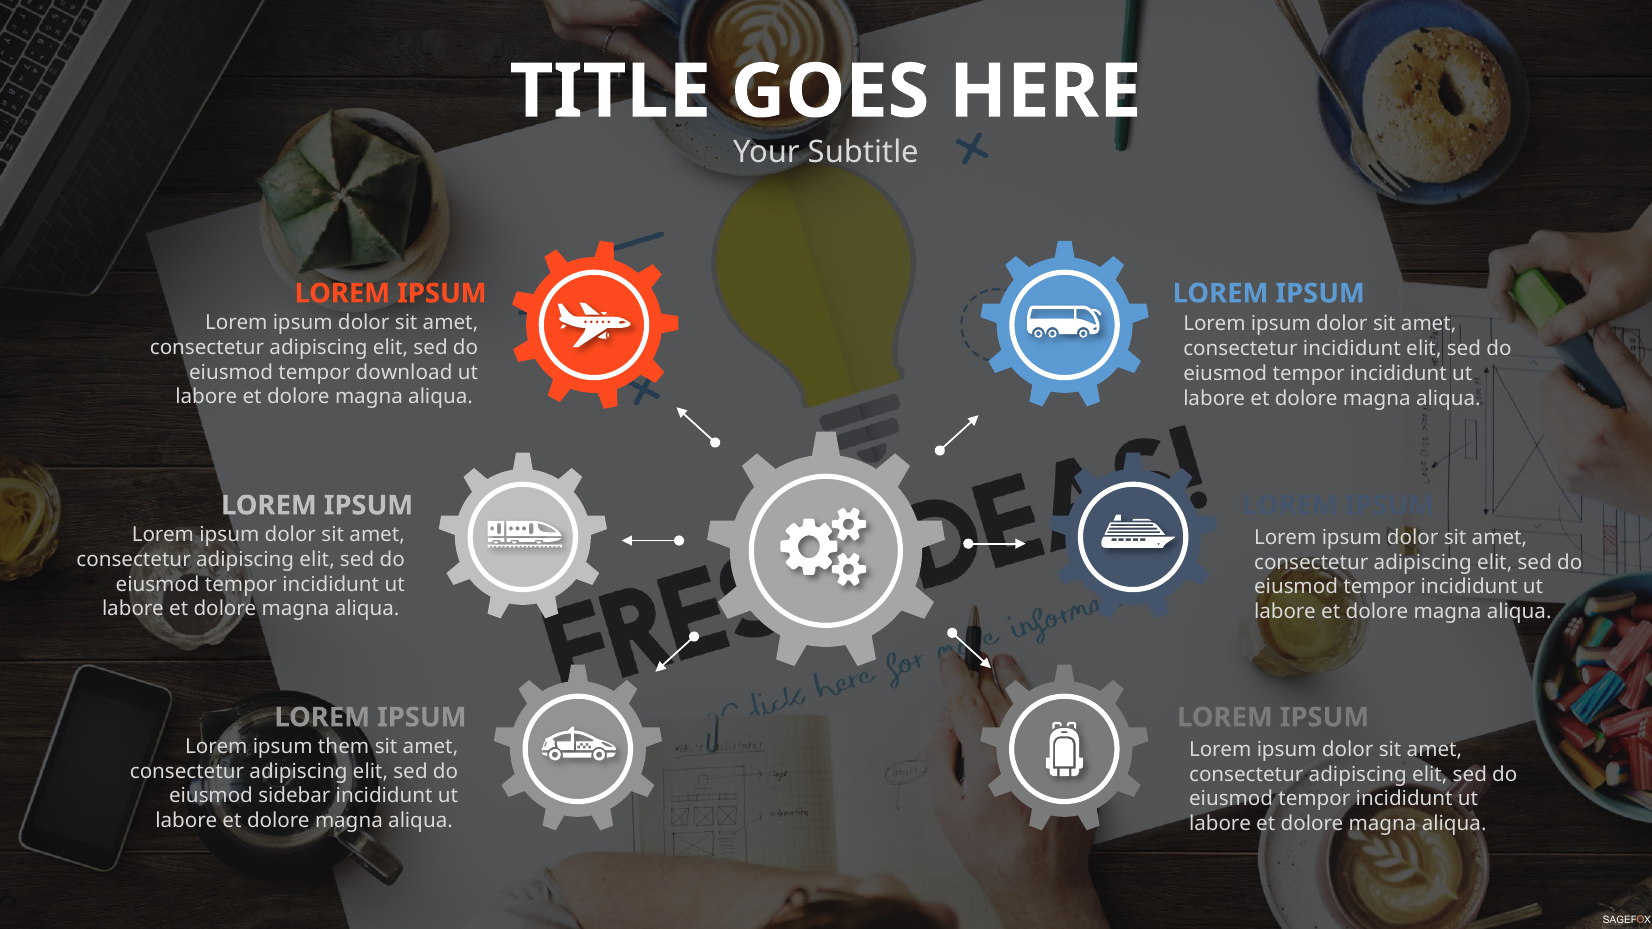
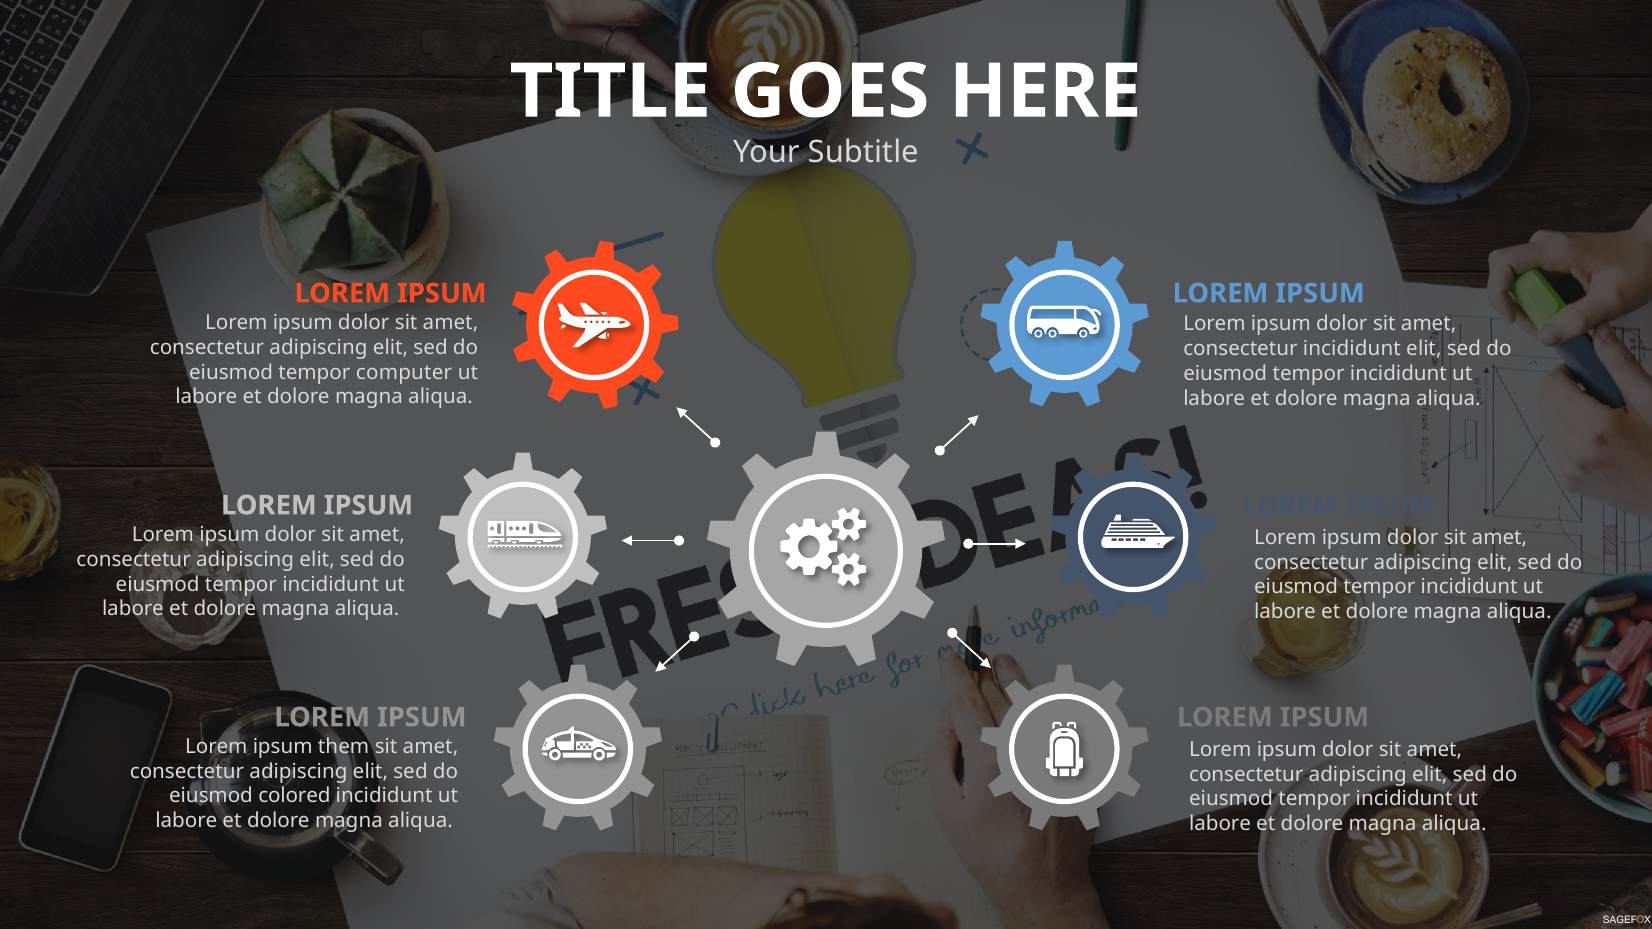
download: download -> computer (404, 372)
sidebar: sidebar -> colored (294, 796)
